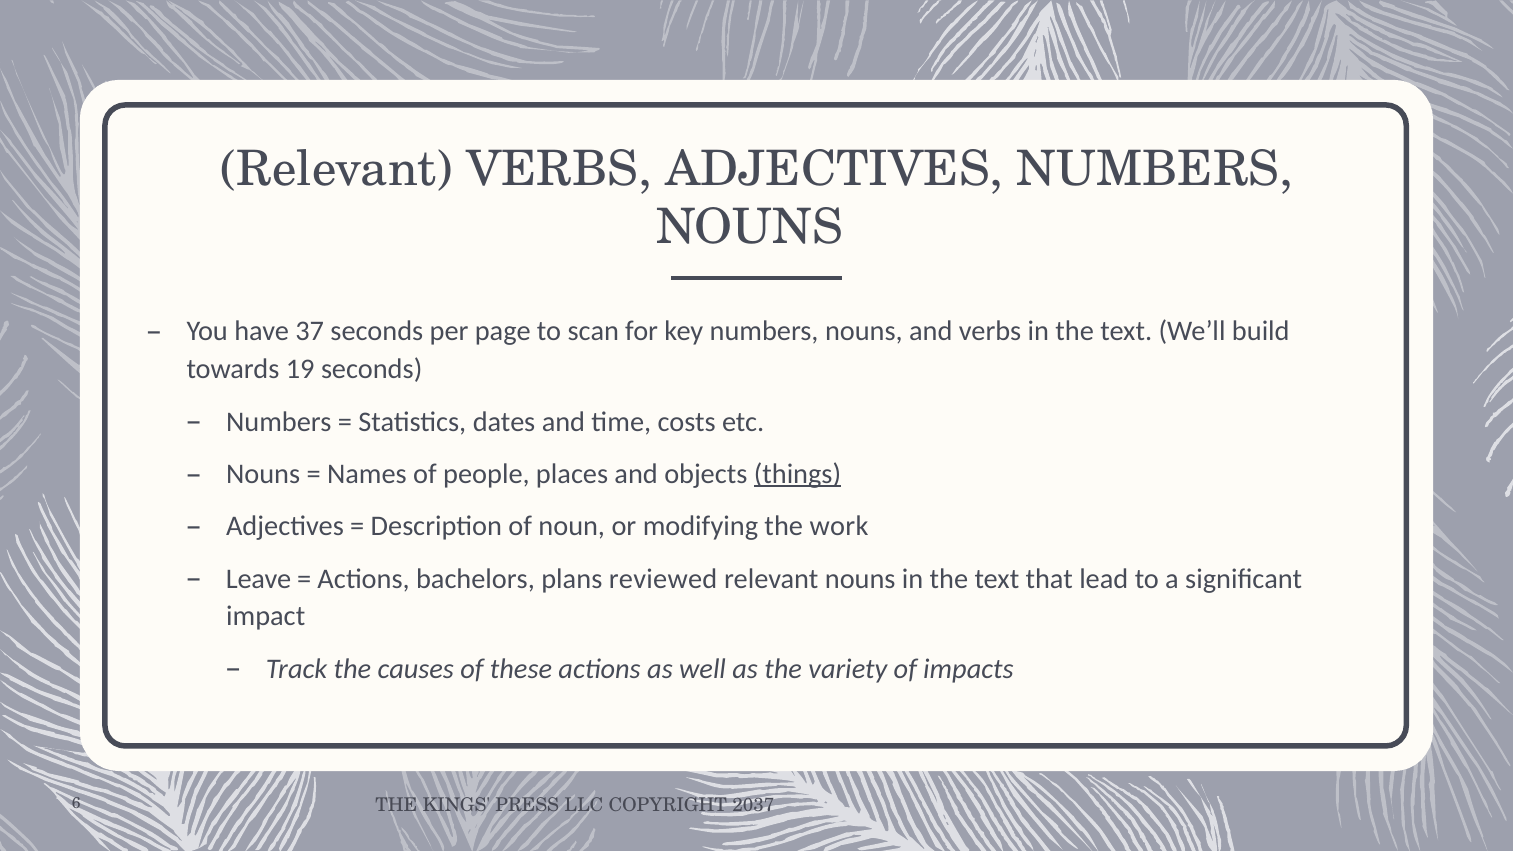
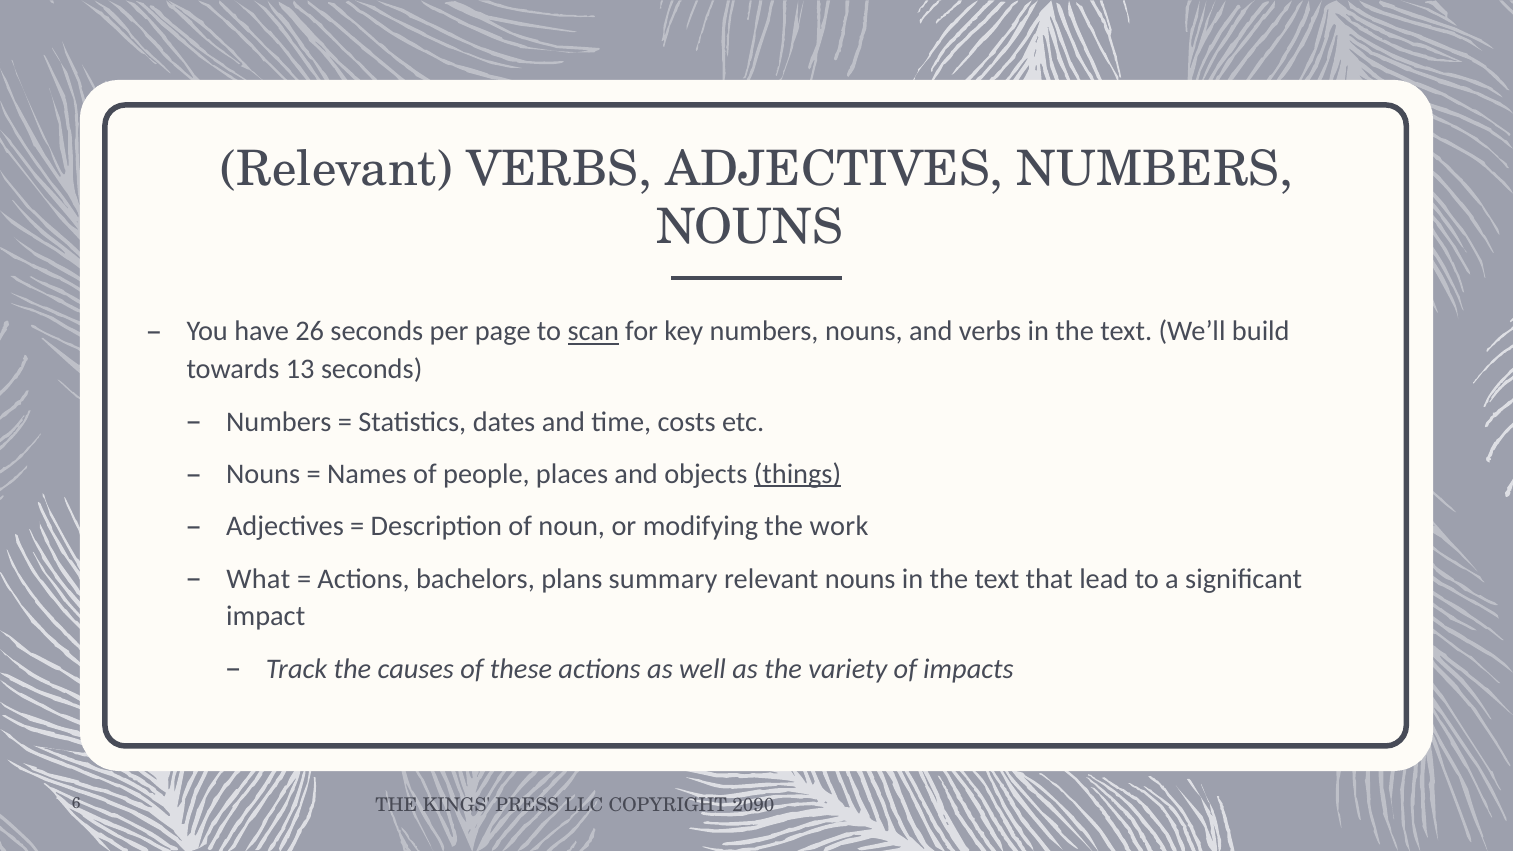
37: 37 -> 26 (310, 332)
scan underline: none -> present (593, 332)
19: 19 -> 13 (300, 369)
Leave: Leave -> What (258, 579)
reviewed: reviewed -> summary (663, 579)
2037: 2037 -> 2090 (753, 805)
